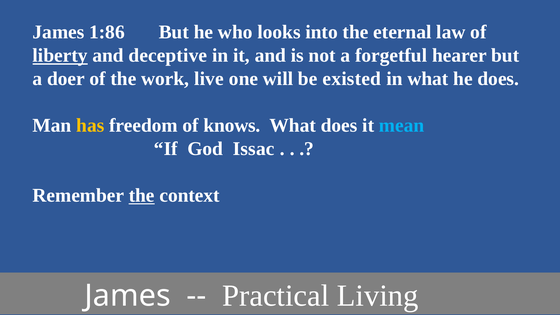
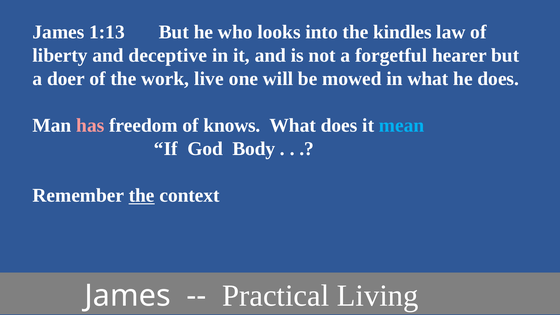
1:86: 1:86 -> 1:13 (107, 32)
eternal: eternal -> kindles (402, 32)
liberty underline: present -> none (60, 56)
existed: existed -> mowed (352, 79)
has colour: yellow -> pink (90, 126)
Issac: Issac -> Body (254, 149)
